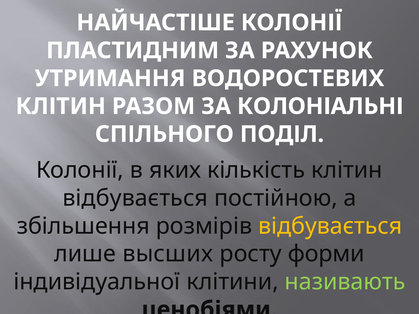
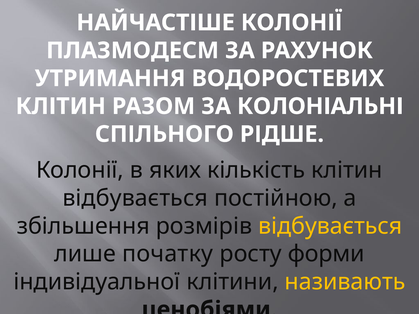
ПЛАСТИДНИМ: ПЛАСТИДНИМ -> ПЛАЗМОДЕСМ (133, 51)
ПОДІЛ: ПОДІЛ -> РІДШЕ (282, 134)
высших: высших -> початку (168, 254)
називають colour: light green -> yellow (345, 282)
